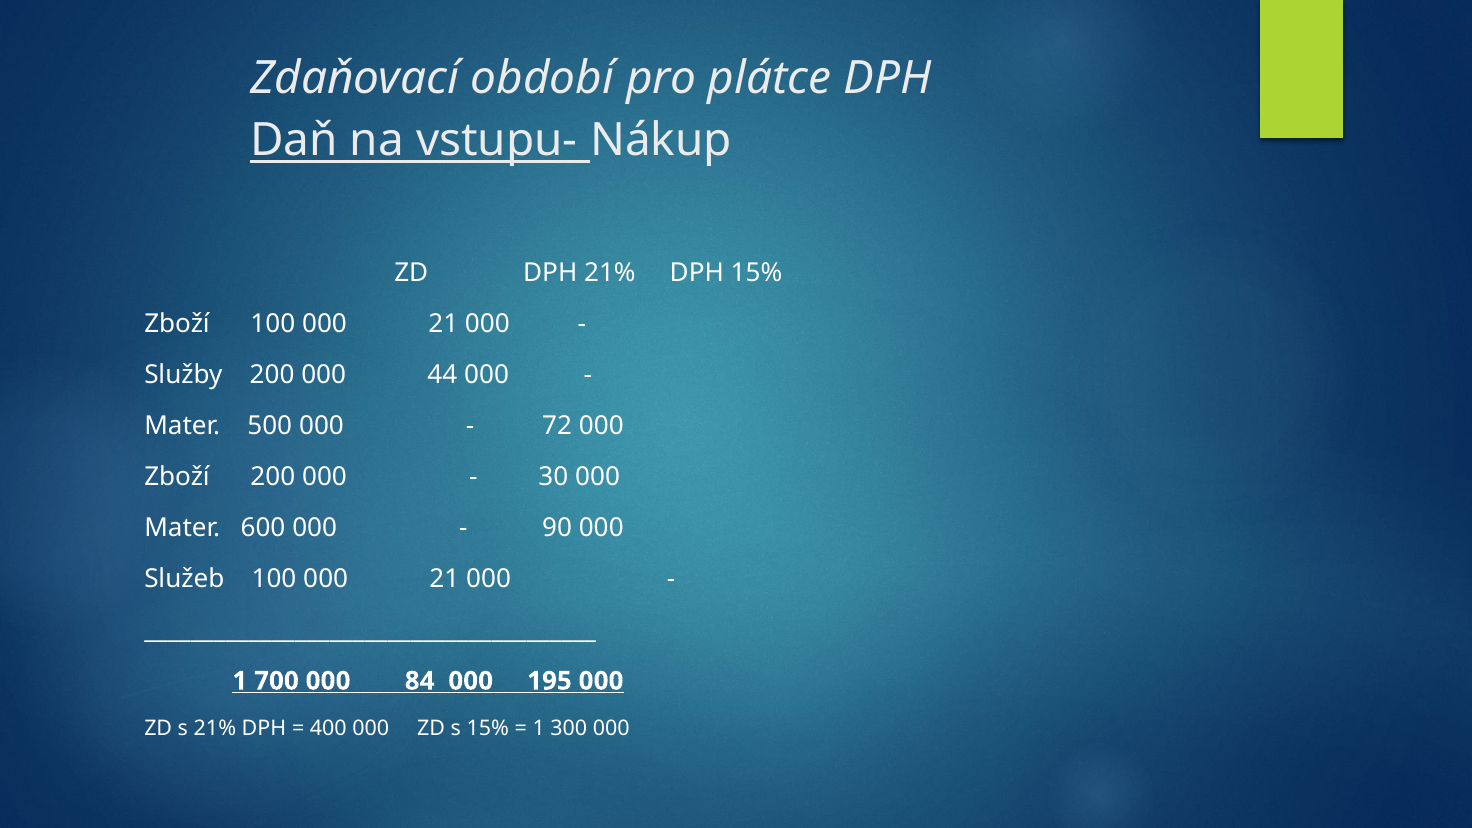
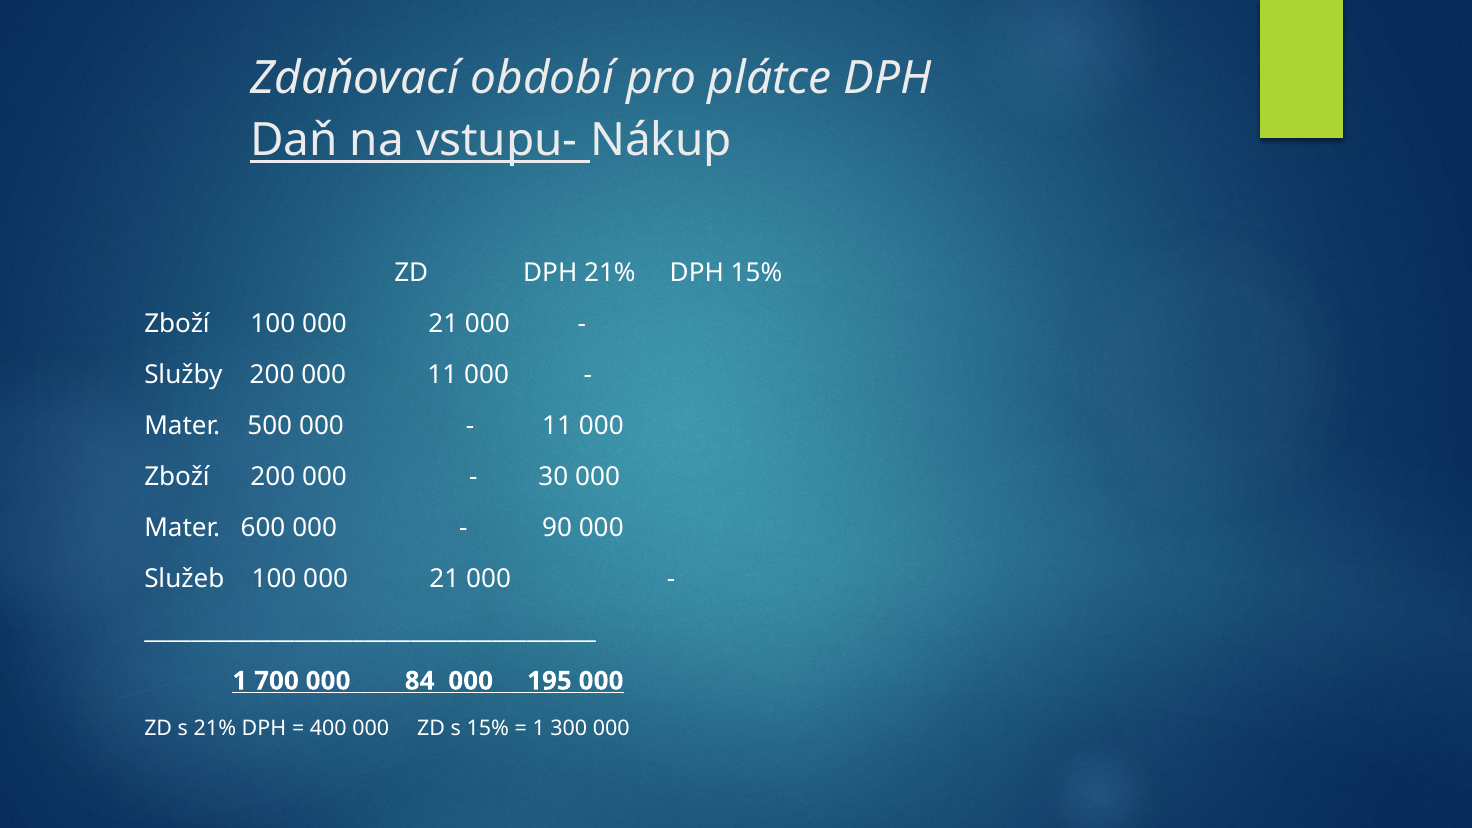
000 44: 44 -> 11 (442, 375)
72: 72 -> 11 (557, 426)
